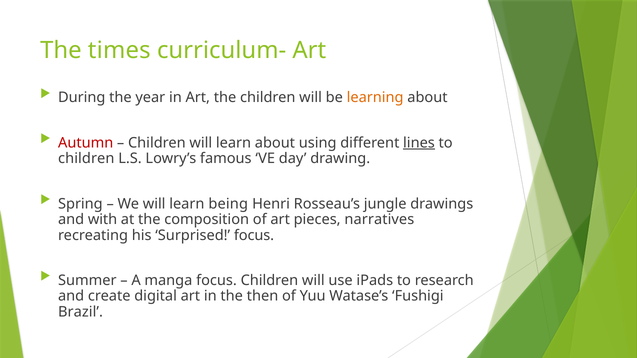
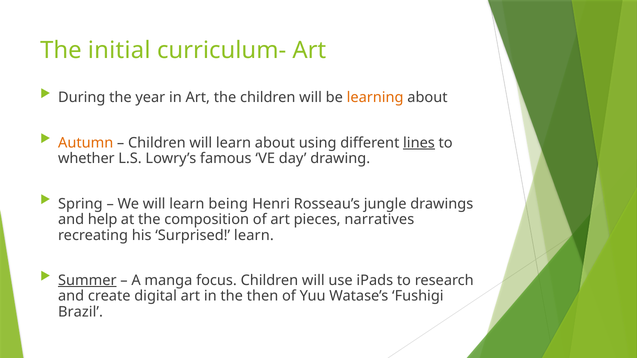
times: times -> initial (119, 50)
Autumn colour: red -> orange (86, 143)
children: children -> whether (86, 159)
with: with -> help (103, 220)
Surprised focus: focus -> learn (254, 235)
Summer underline: none -> present (87, 281)
